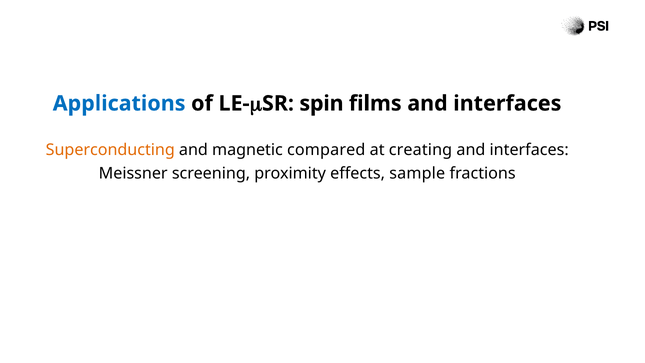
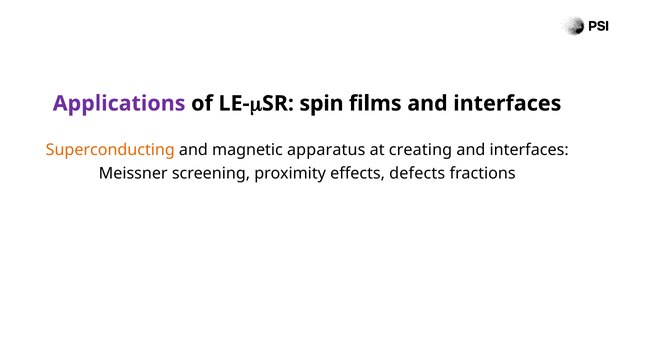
Applications colour: blue -> purple (119, 103)
compared: compared -> apparatus (326, 150)
sample: sample -> defects (417, 173)
